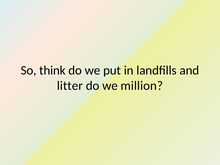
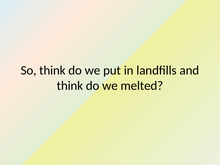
litter: litter -> think (70, 86)
million: million -> melted (142, 86)
